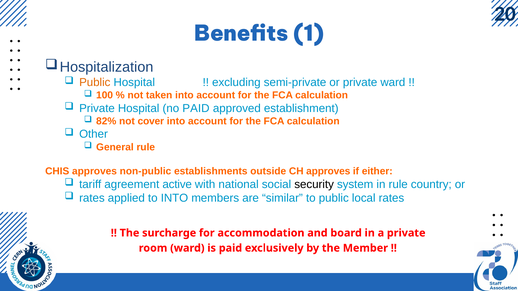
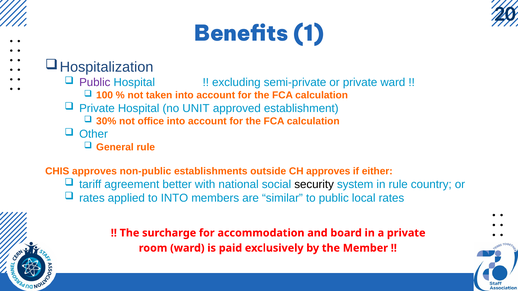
Public colour: orange -> purple (95, 83)
no PAID: PAID -> UNIT (196, 108)
82%: 82% -> 30% (106, 121)
cover: cover -> office (151, 121)
active: active -> better (177, 184)
